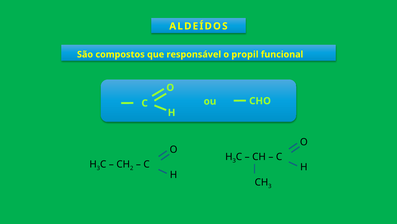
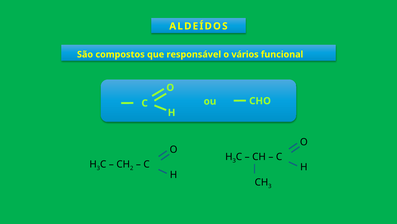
propil: propil -> vários (245, 54)
